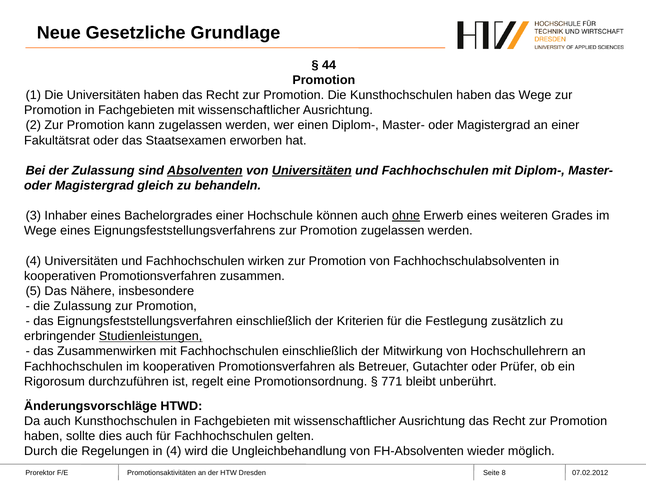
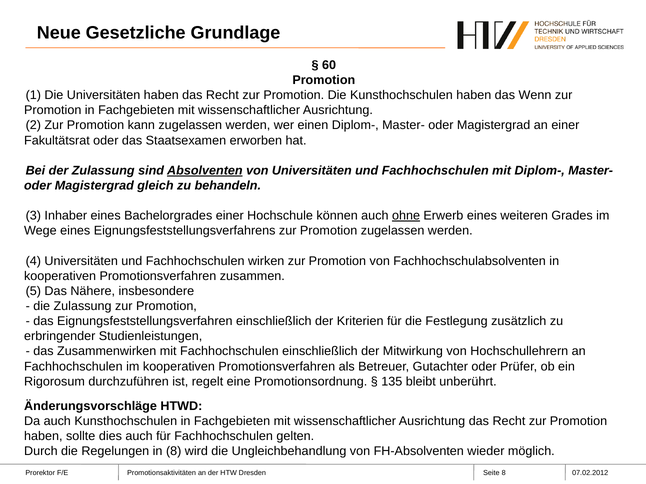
44: 44 -> 60 (329, 65)
das Wege: Wege -> Wenn (535, 95)
Universitäten underline: present -> none (312, 171)
Studienleistungen underline: present -> none (151, 337)
771: 771 -> 135 (392, 382)
in 4: 4 -> 8 (174, 452)
